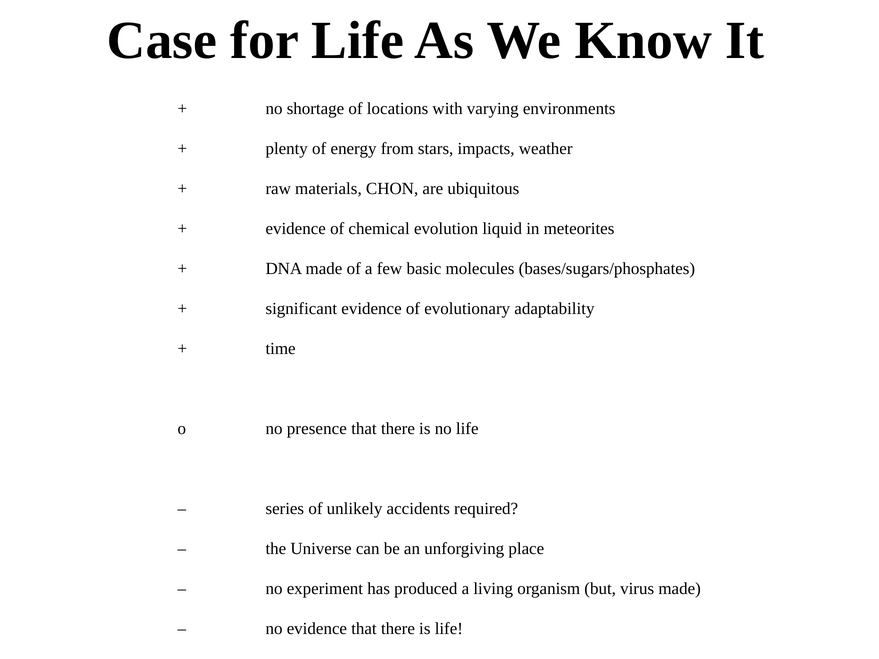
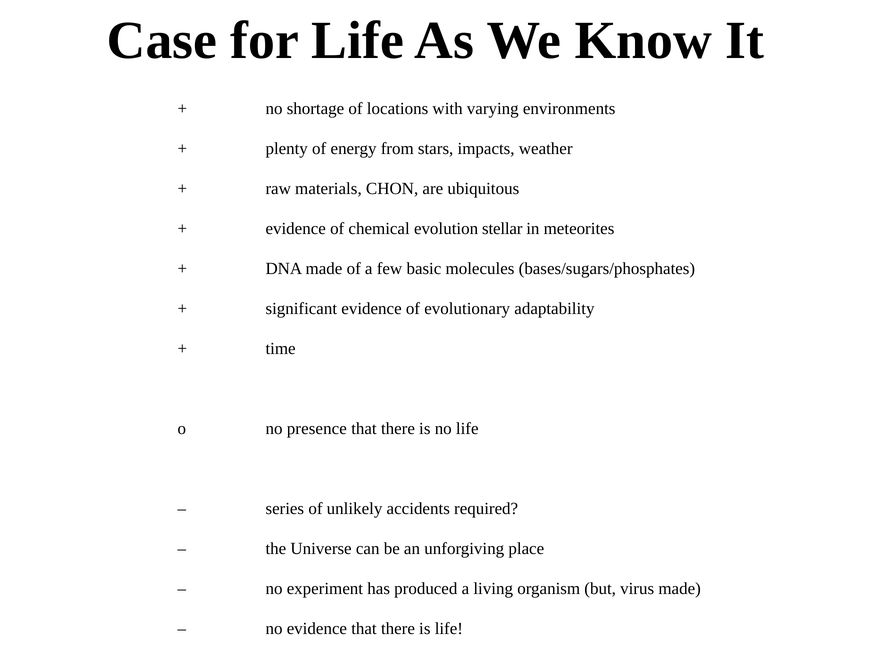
liquid: liquid -> stellar (502, 229)
